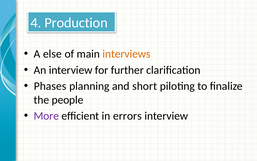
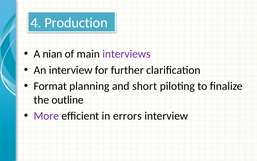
else: else -> nian (53, 54)
interviews colour: orange -> purple (127, 54)
Phases: Phases -> Format (50, 86)
people: people -> outline (68, 100)
